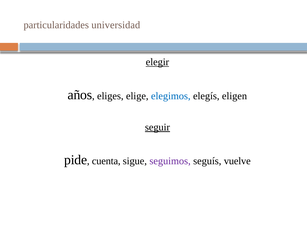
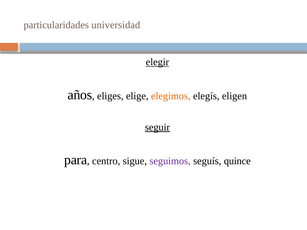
elegimos colour: blue -> orange (171, 96)
pide: pide -> para (76, 160)
cuenta: cuenta -> centro (106, 161)
vuelve: vuelve -> quince (237, 161)
